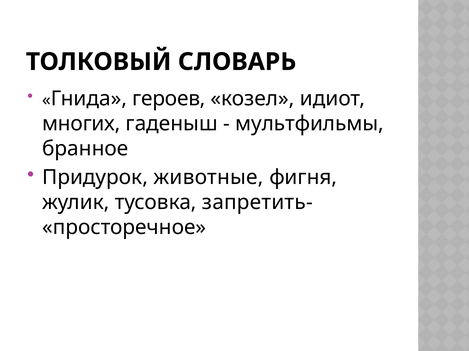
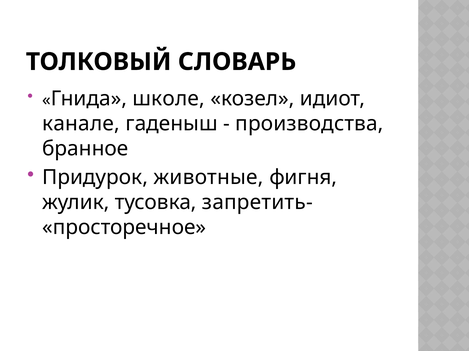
героев: героев -> школе (169, 99)
многих: многих -> канале (81, 124)
мультфильмы: мультфильмы -> производства (309, 124)
